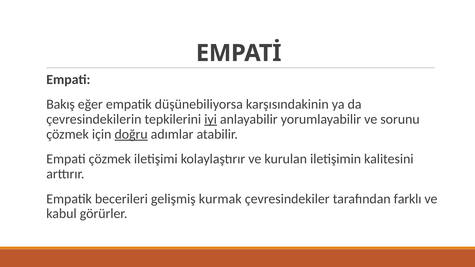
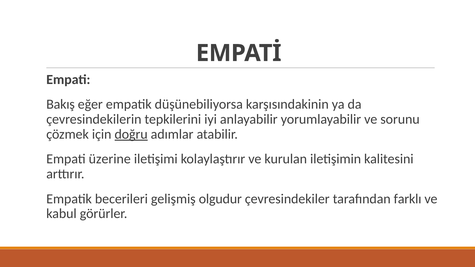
iyi underline: present -> none (211, 119)
Empati çözmek: çözmek -> üzerine (110, 159)
kurmak: kurmak -> olgudur (220, 199)
